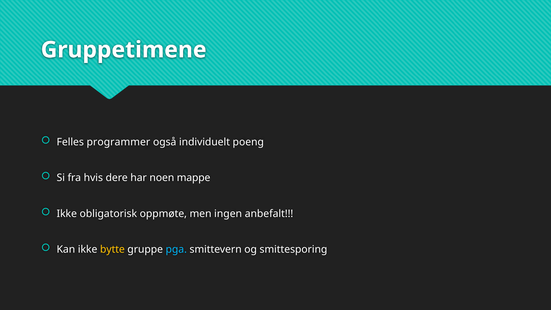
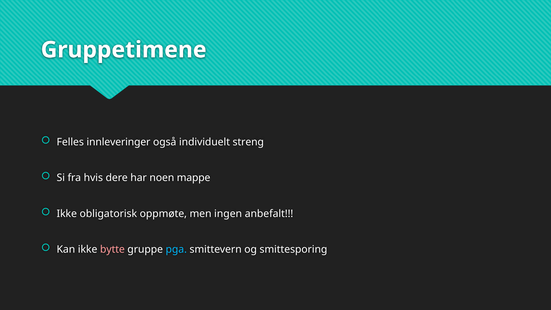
programmer: programmer -> innleveringer (118, 142)
poeng: poeng -> streng (248, 142)
bytte colour: yellow -> pink (112, 250)
